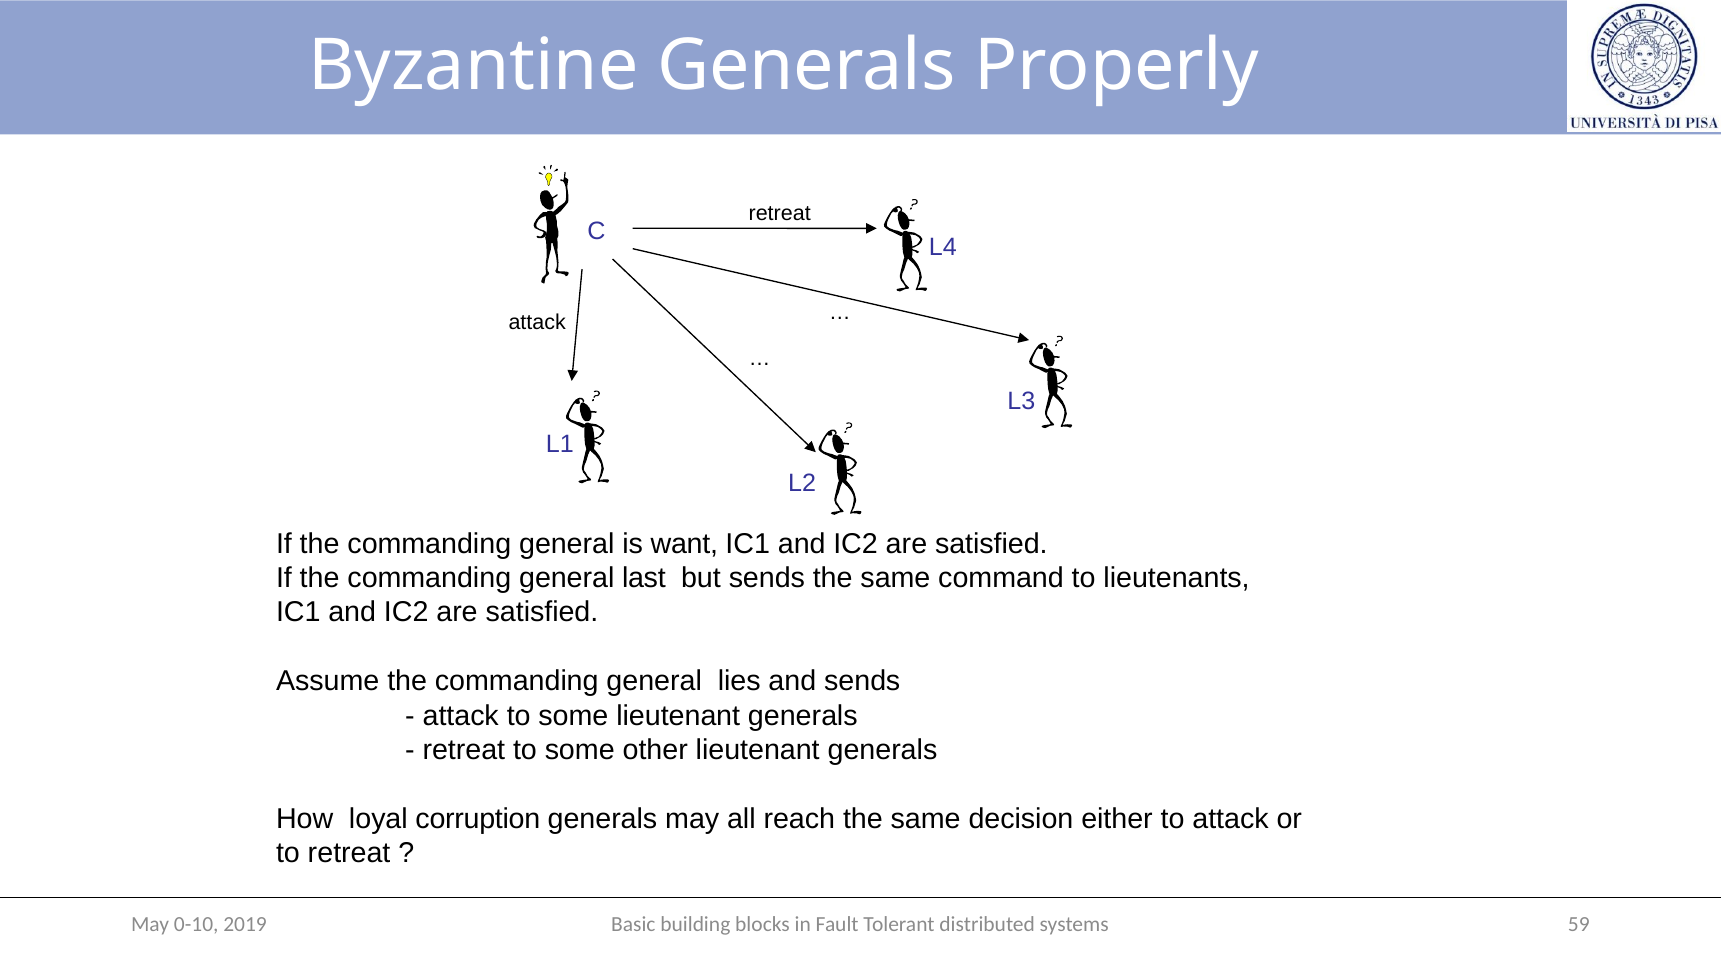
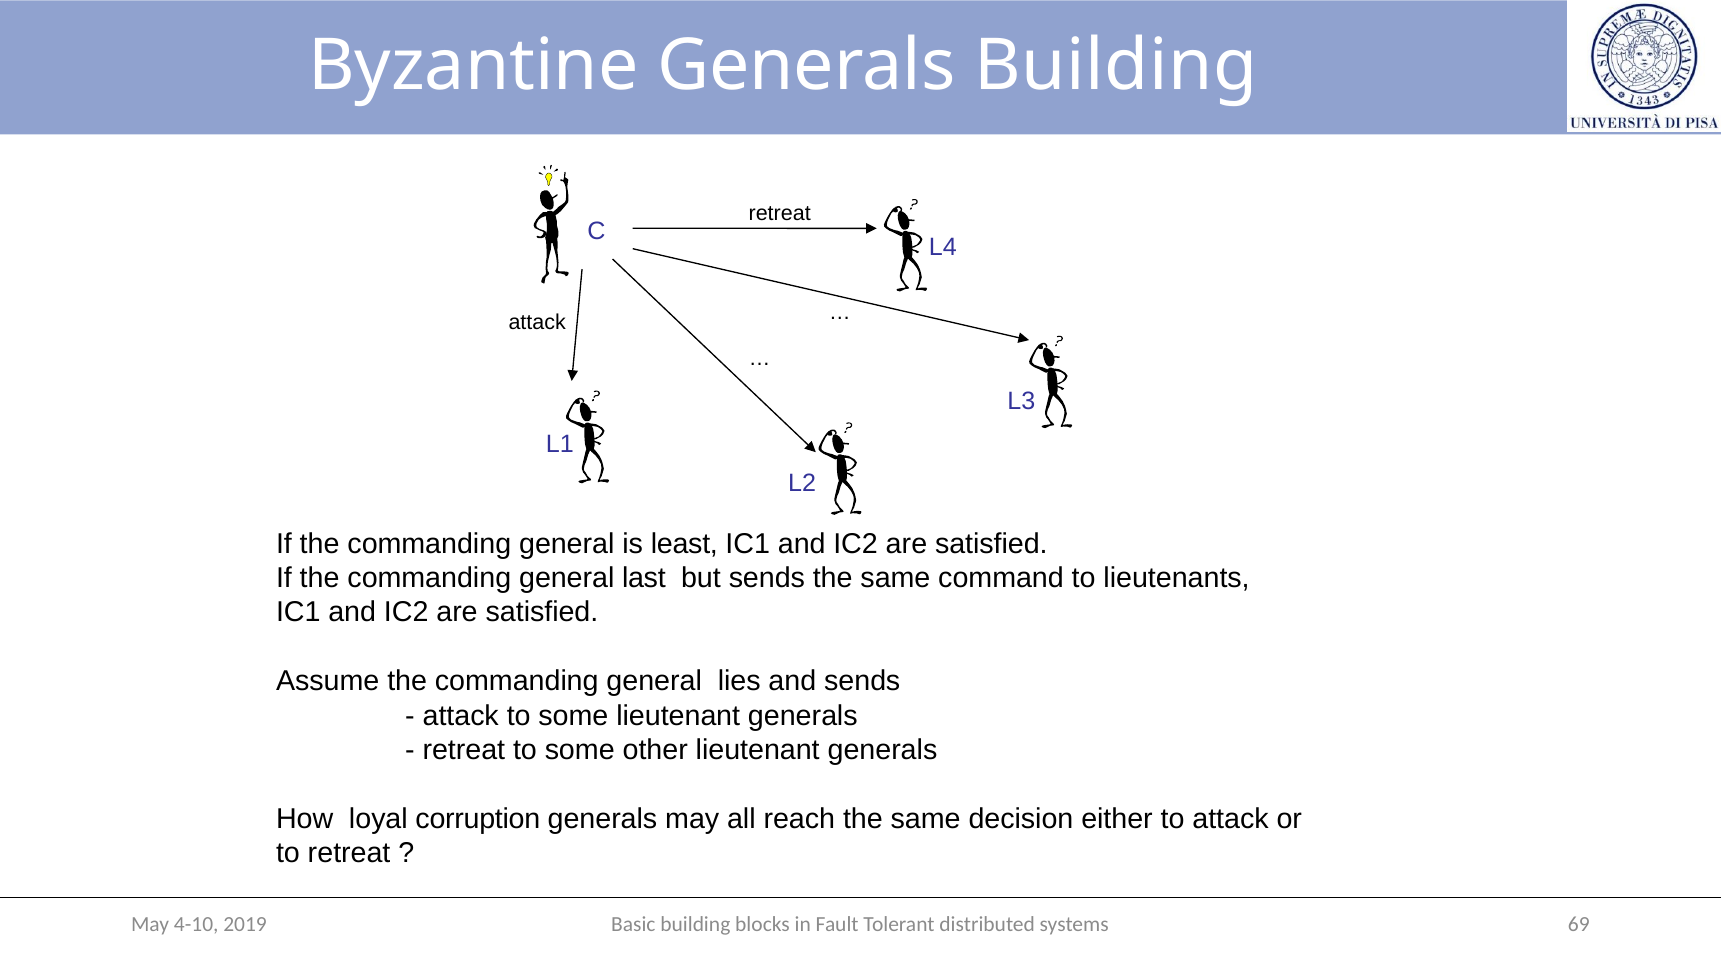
Generals Properly: Properly -> Building (1116, 66)
want: want -> least (684, 544)
59: 59 -> 69 (1579, 924)
0-10: 0-10 -> 4-10 (196, 924)
